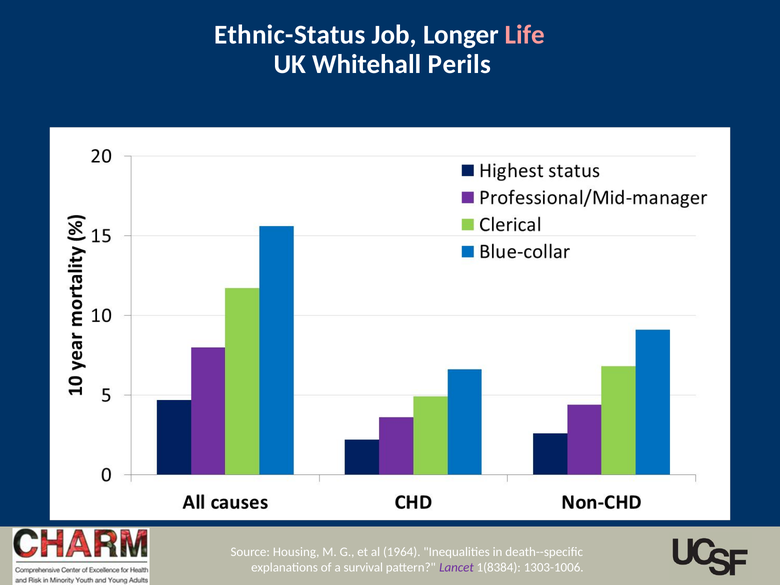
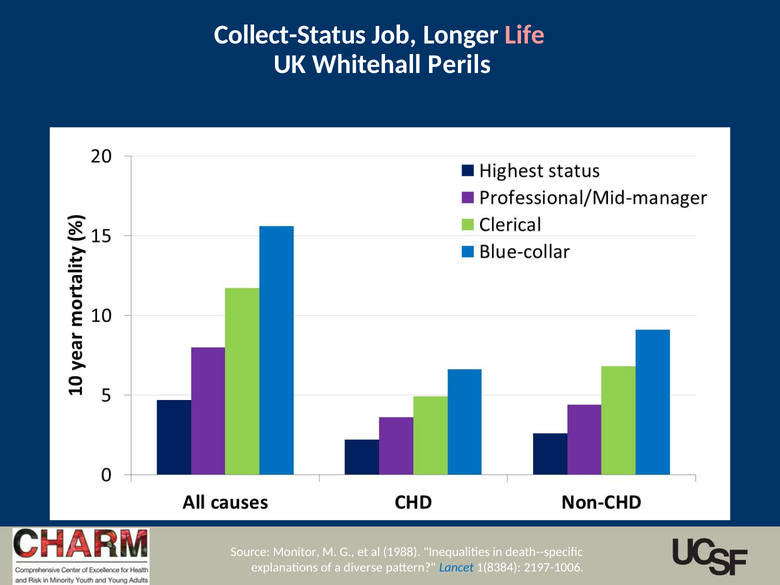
Ethnic-Status: Ethnic-Status -> Collect-Status (290, 35)
Housing: Housing -> Monitor (296, 552)
1964: 1964 -> 1988 (402, 552)
survival: survival -> diverse (363, 568)
Lancet colour: purple -> blue (456, 568)
1303-1006: 1303-1006 -> 2197-1006 (554, 568)
